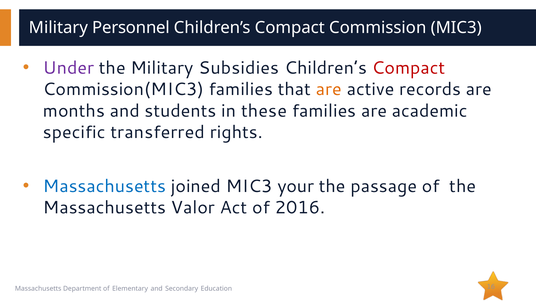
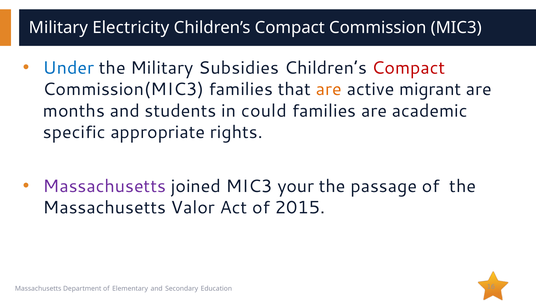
Personnel: Personnel -> Electricity (131, 28)
Under colour: purple -> blue (68, 68)
records: records -> migrant (430, 90)
these: these -> could (264, 111)
transferred: transferred -> appropriate (158, 132)
Massachusetts colour: blue -> purple (105, 186)
2016: 2016 -> 2015 (300, 208)
